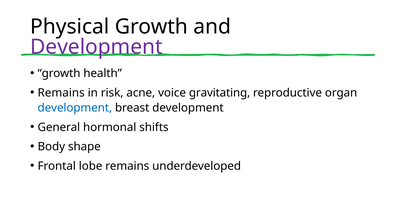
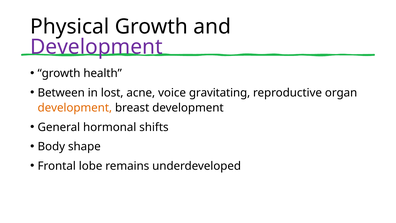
Remains: Remains -> Between (61, 93)
risk: risk -> lost (112, 93)
development colour: blue -> orange (75, 108)
